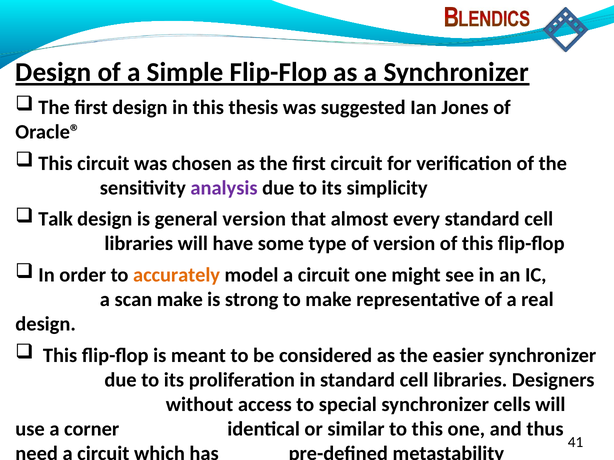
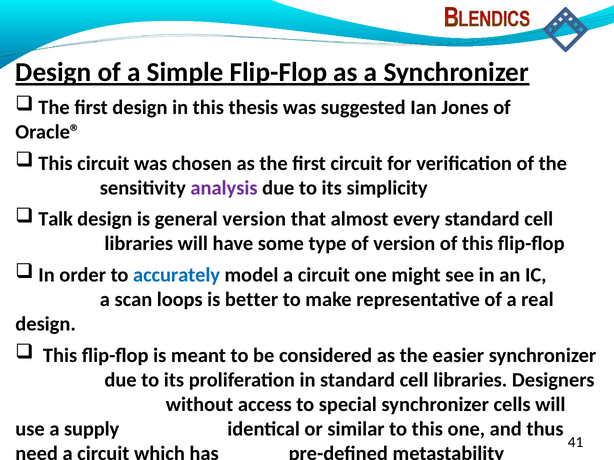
accurately colour: orange -> blue (177, 275)
scan make: make -> loops (180, 300)
strong: strong -> better (252, 300)
corner: corner -> supply (92, 430)
